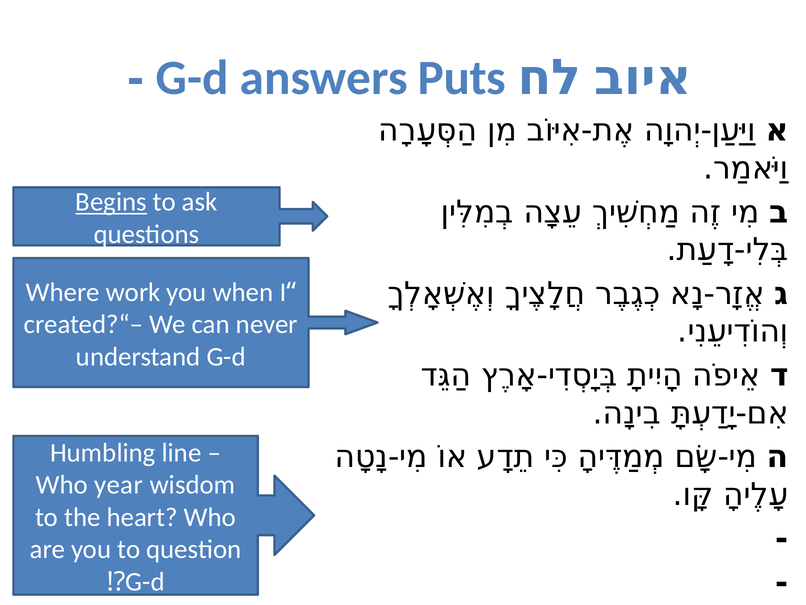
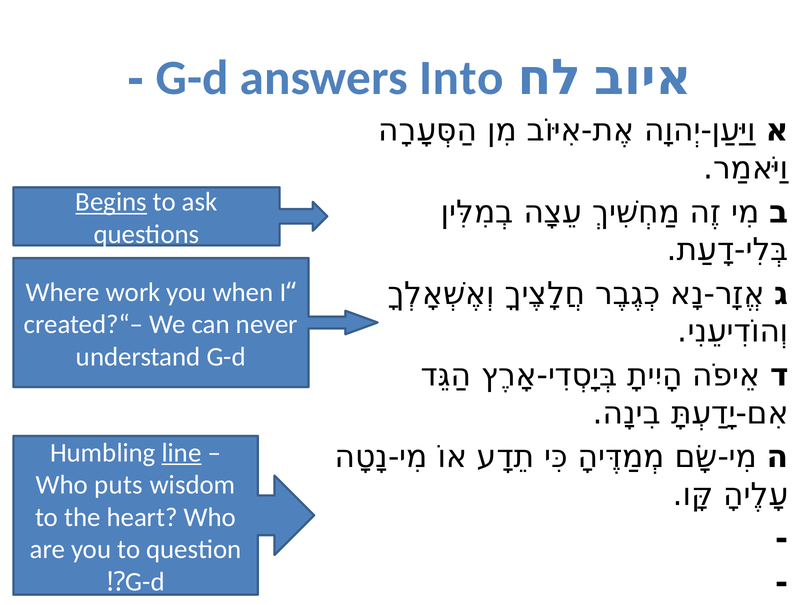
Puts: Puts -> Into (461, 78)
line underline: none -> present (182, 452)
year: year -> puts (119, 485)
